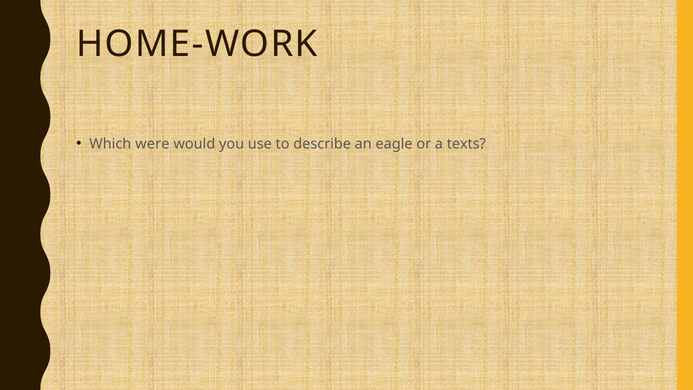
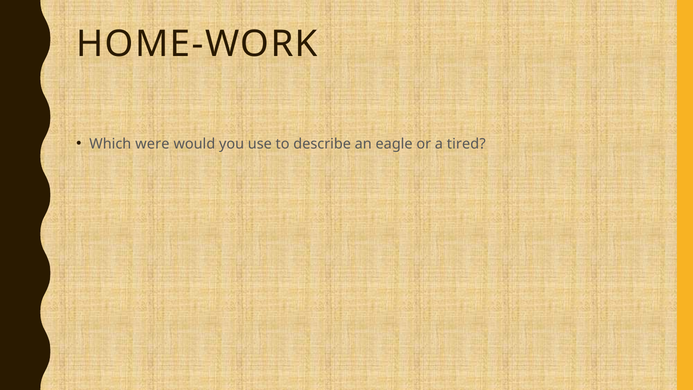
texts: texts -> tired (466, 144)
